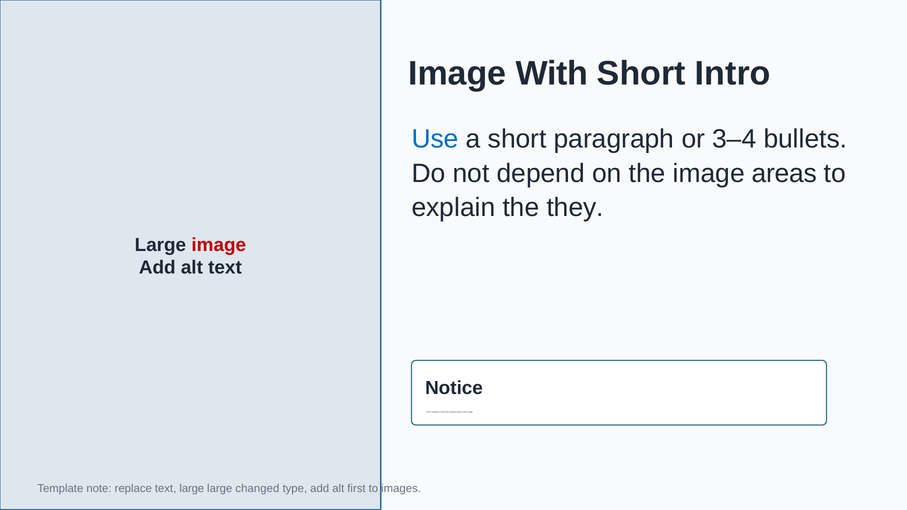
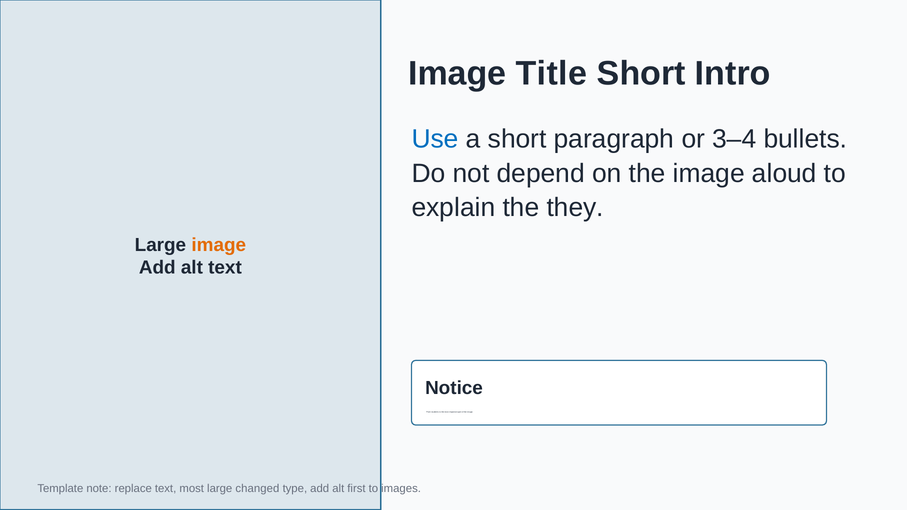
With: With -> Title (551, 74)
areas: areas -> aloud (784, 173)
image colour: red -> orange (219, 245)
text large: large -> most (192, 489)
